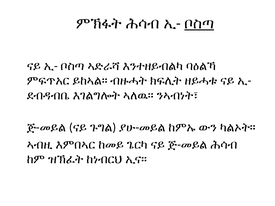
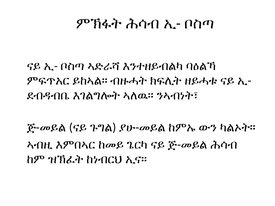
ቦስጣ underline: present -> none (199, 23)
